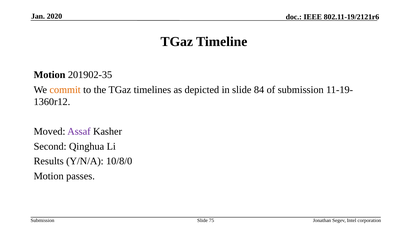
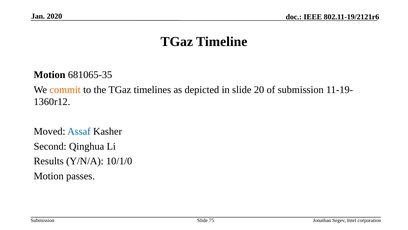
201902-35: 201902-35 -> 681065-35 (90, 75)
84: 84 -> 20 (259, 89)
Assaf colour: purple -> blue (79, 131)
10/8/0: 10/8/0 -> 10/1/0 (119, 161)
